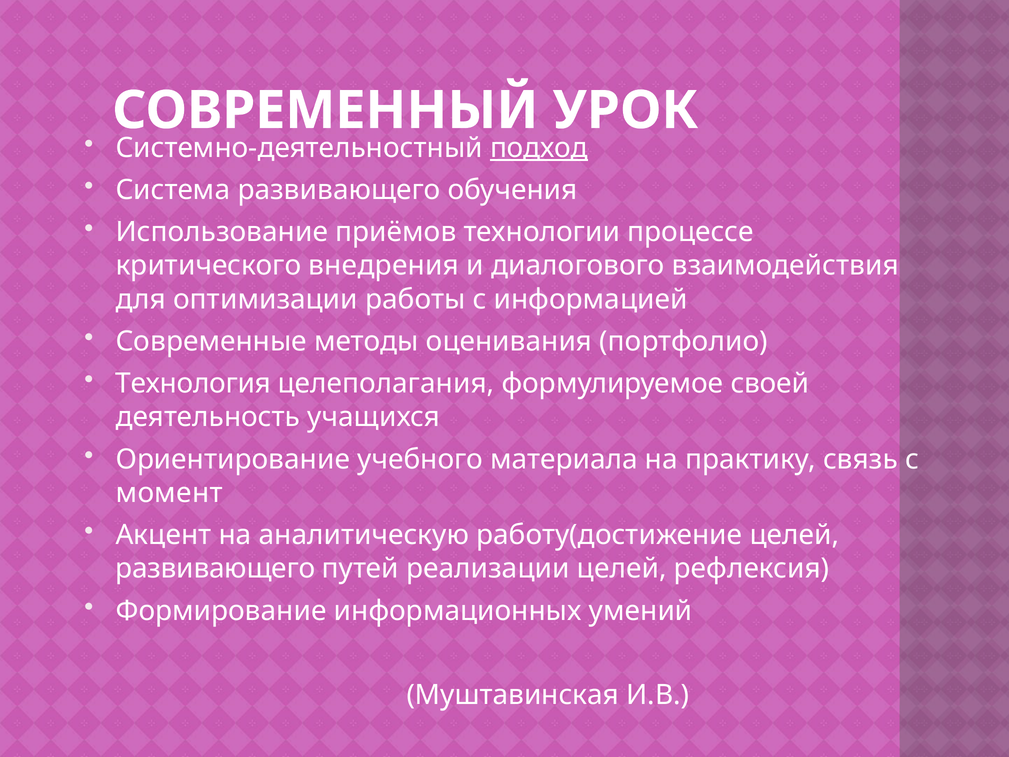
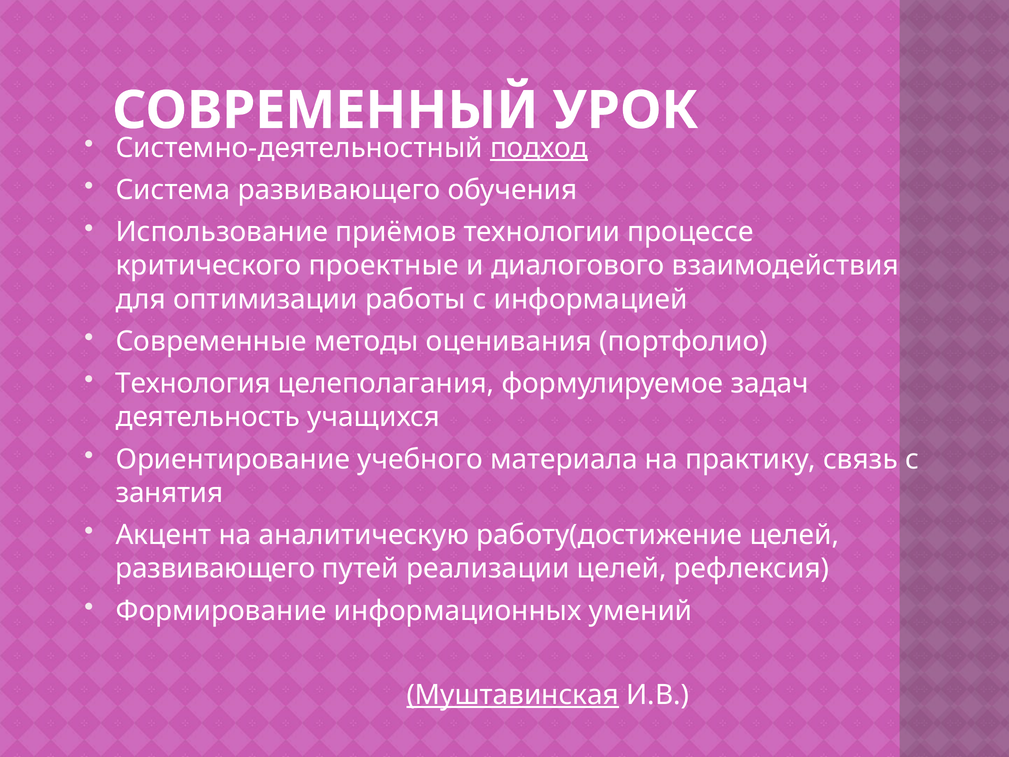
внедрения: внедрения -> проектные (384, 266)
своей: своей -> задач (770, 383)
момент: момент -> занятия (169, 493)
Муштавинская underline: none -> present (513, 695)
